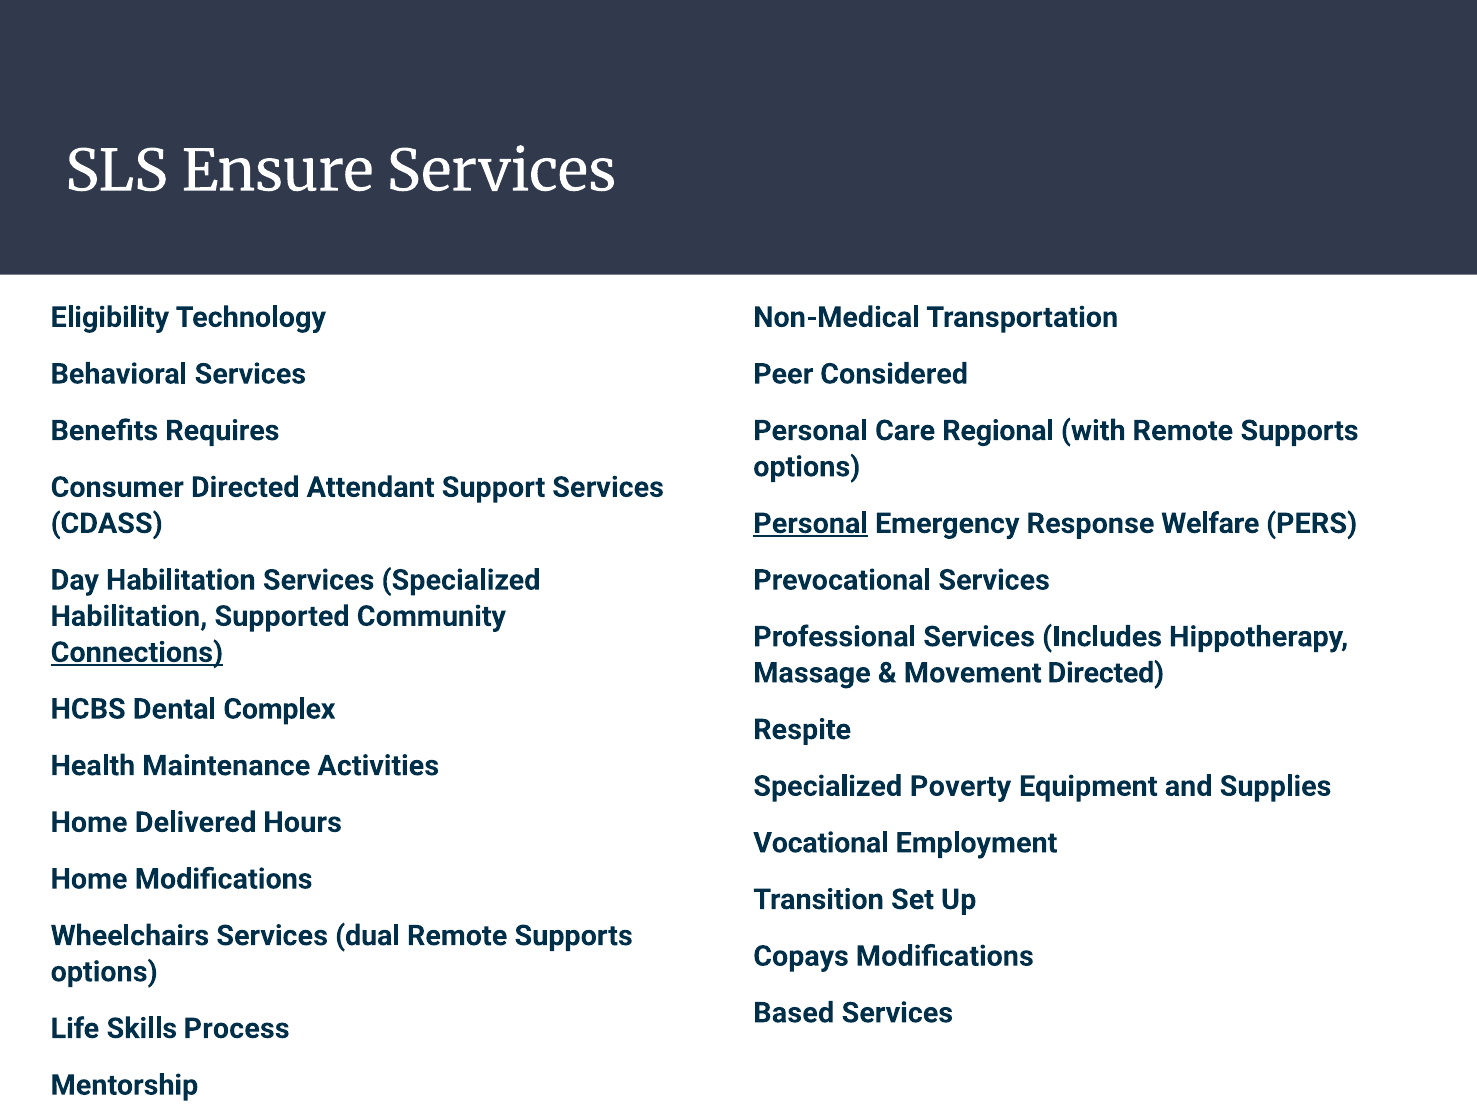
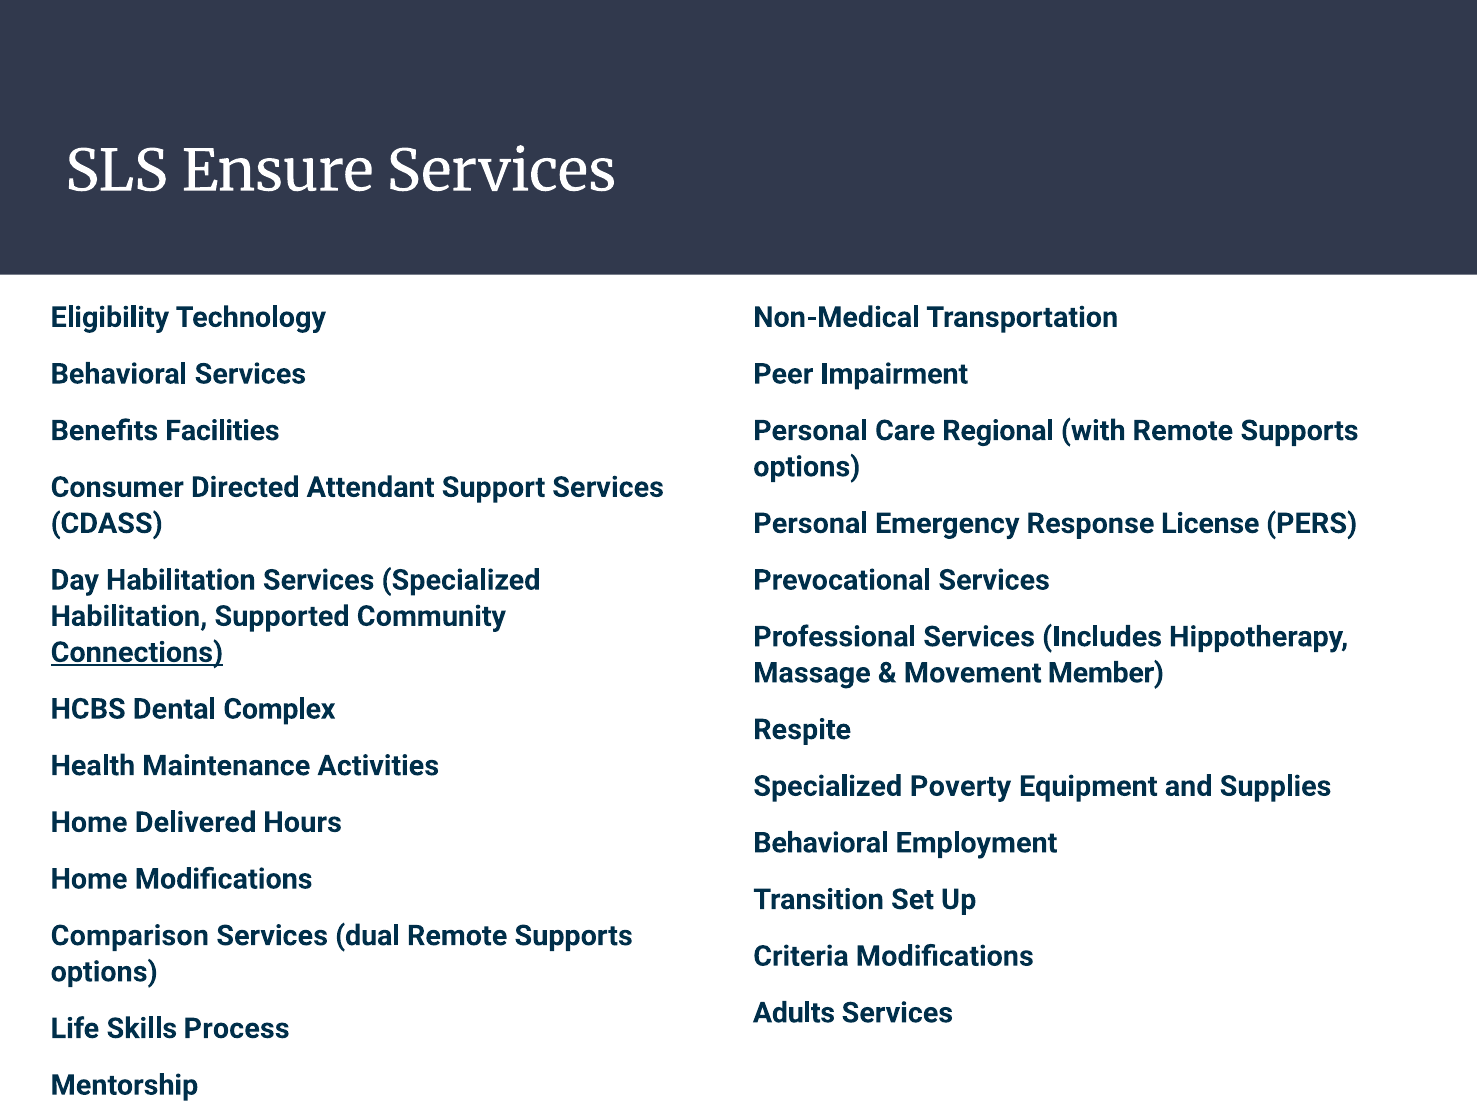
Considered: Considered -> Impairment (894, 374)
Requires: Requires -> Facilities (222, 431)
Personal underline: present -> none (811, 524)
Welfare: Welfare -> License (1210, 524)
Movement Directed: Directed -> Member (1106, 673)
Vocational: Vocational -> Behavioral (821, 844)
Wheelchairs: Wheelchairs -> Comparison (130, 936)
Copays: Copays -> Criteria (801, 957)
Based: Based -> Adults (794, 1014)
